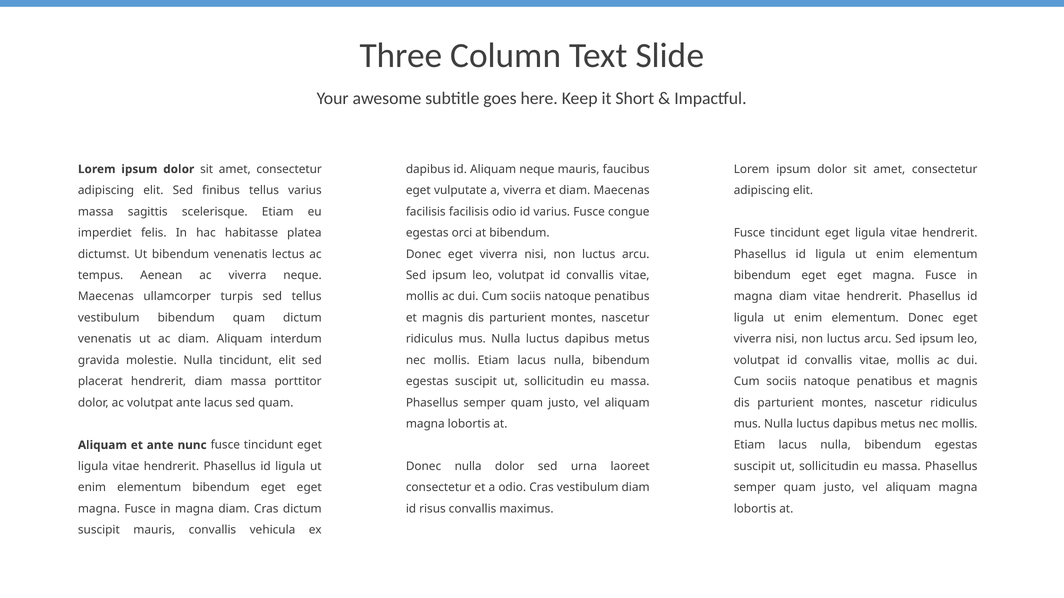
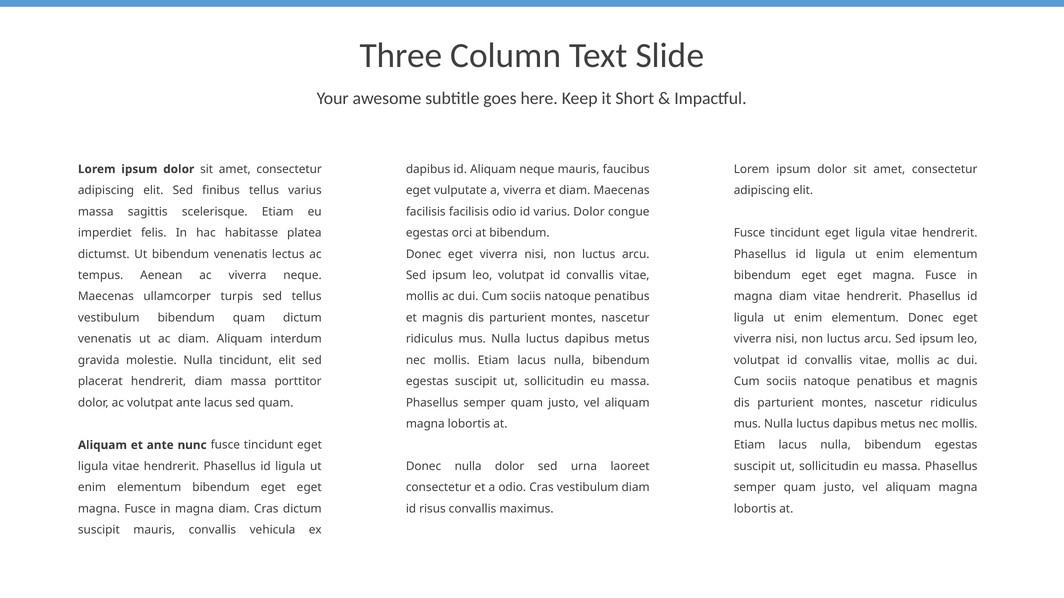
varius Fusce: Fusce -> Dolor (589, 212)
